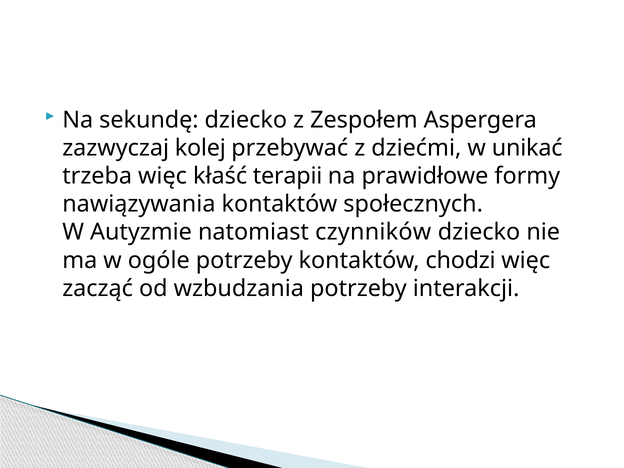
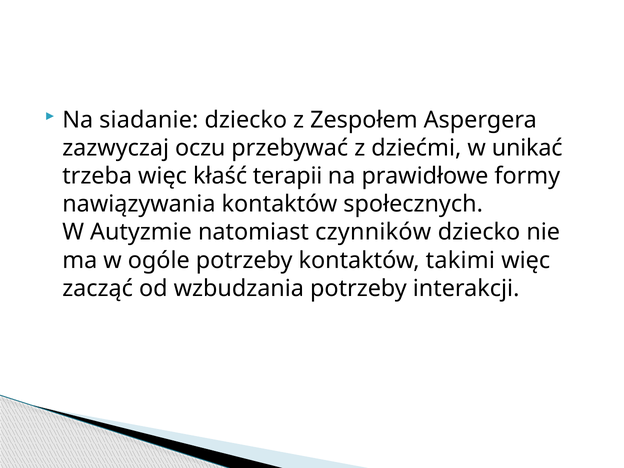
sekundę: sekundę -> siadanie (149, 120)
kolej: kolej -> oczu (200, 148)
chodzi: chodzi -> takimi (460, 260)
